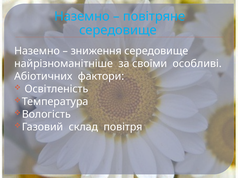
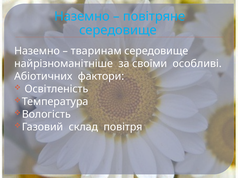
зниження: зниження -> тваринам (96, 51)
